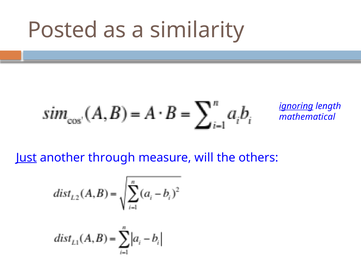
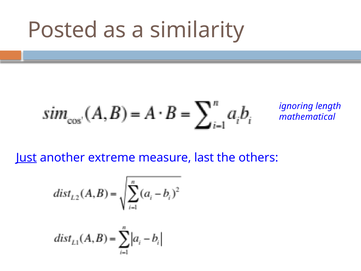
ignoring underline: present -> none (296, 106)
through: through -> extreme (112, 157)
will: will -> last (204, 157)
